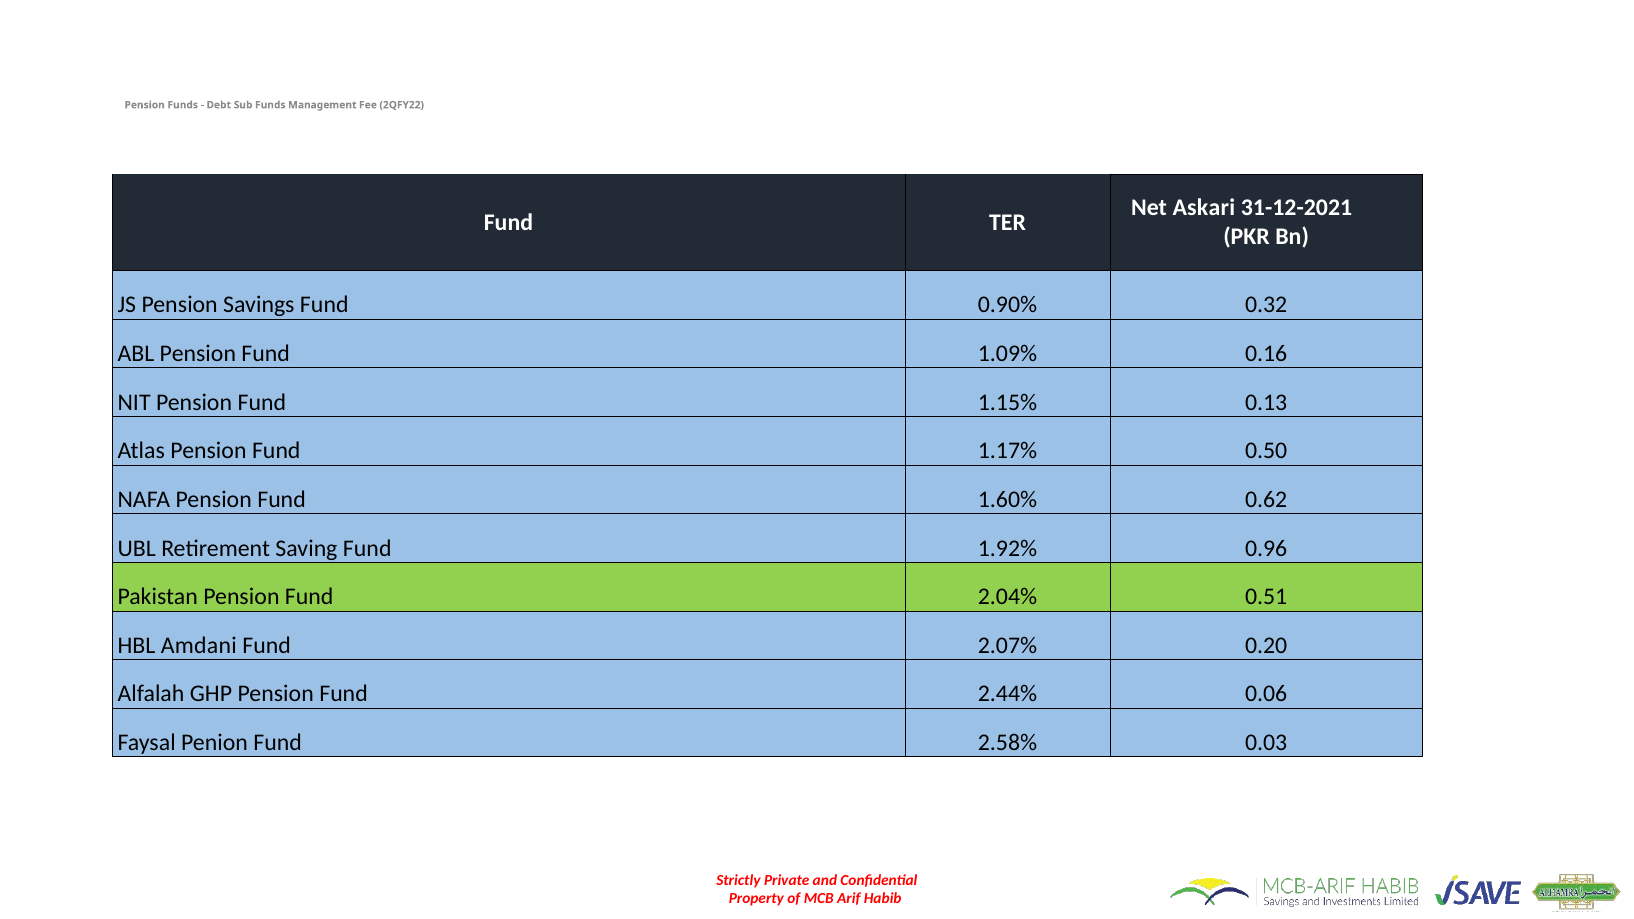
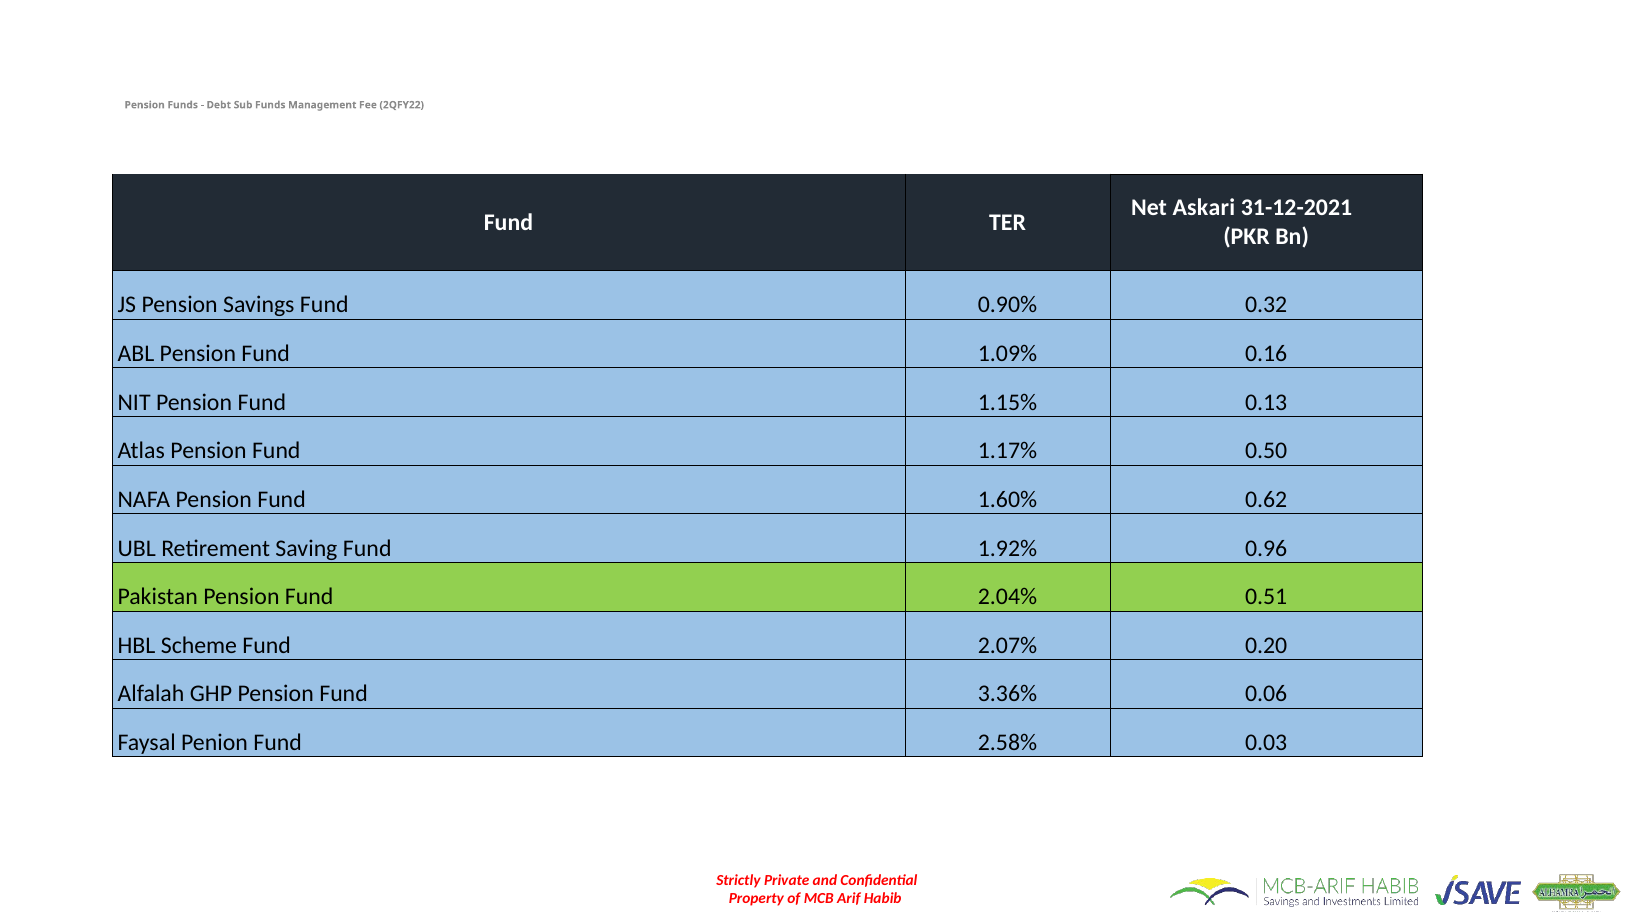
Amdani: Amdani -> Scheme (199, 646)
2.44%: 2.44% -> 3.36% (1008, 694)
